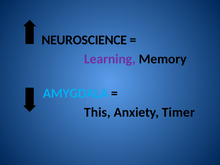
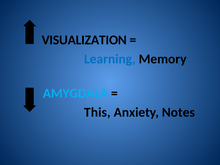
NEUROSCIENCE: NEUROSCIENCE -> VISUALIZATION (84, 40)
Learning colour: purple -> blue (110, 59)
Timer: Timer -> Notes (178, 112)
